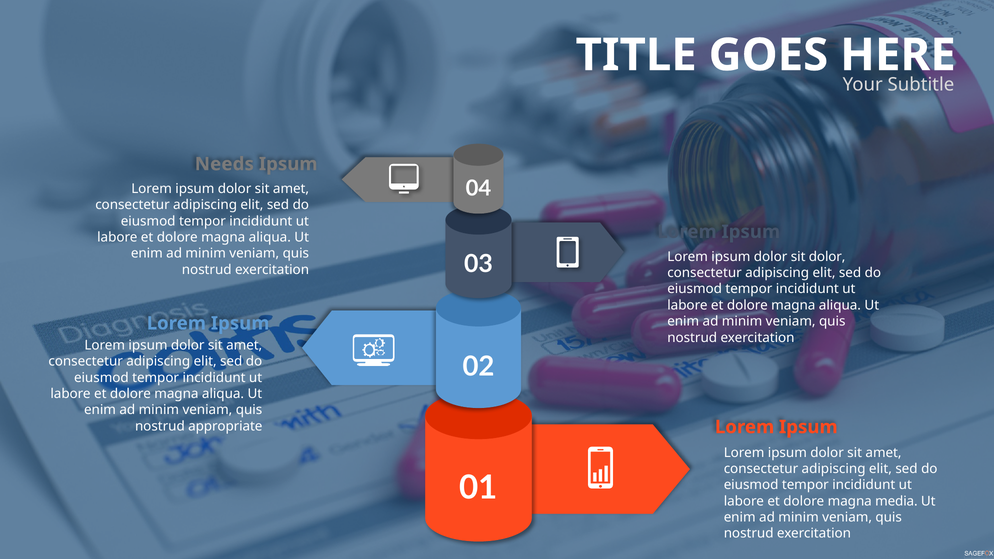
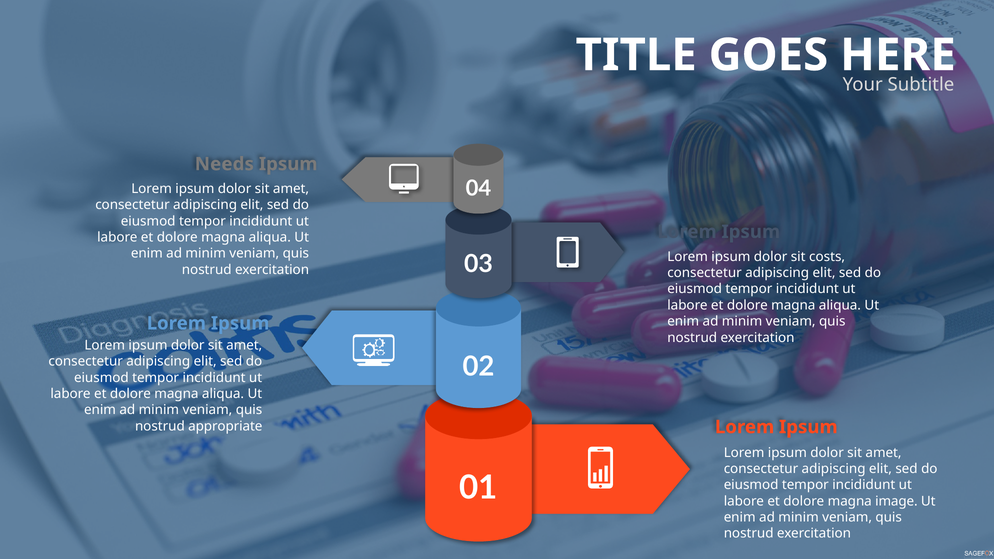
sit dolor: dolor -> costs (827, 257)
media: media -> image (896, 501)
